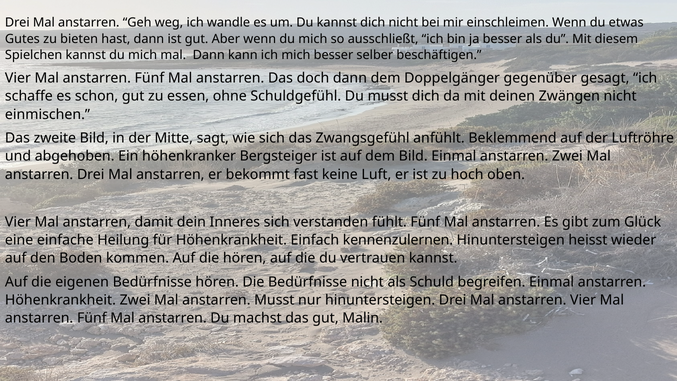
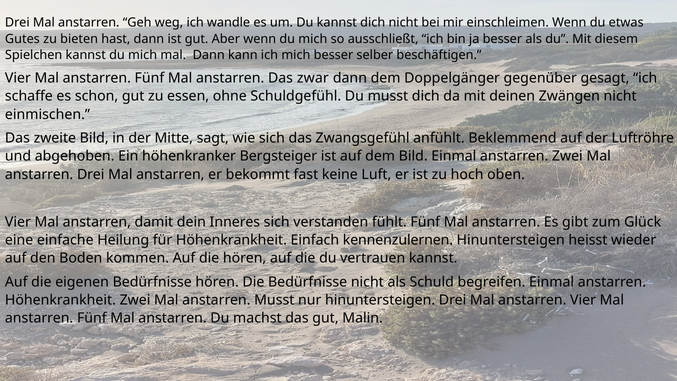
doch: doch -> zwar (313, 78)
